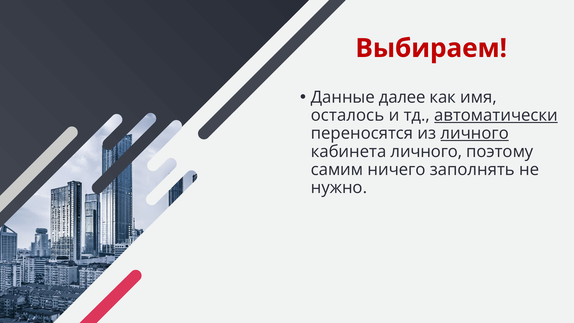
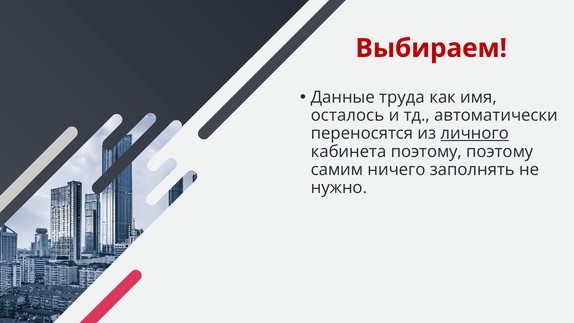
далее: далее -> труда (402, 97)
автоматически underline: present -> none (496, 115)
кабинета личного: личного -> поэтому (426, 151)
